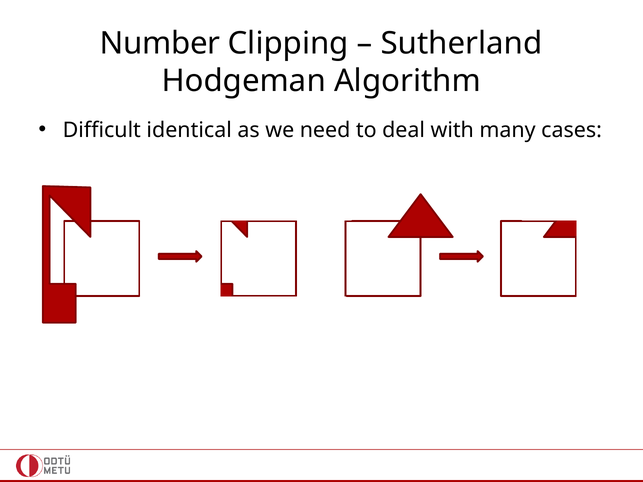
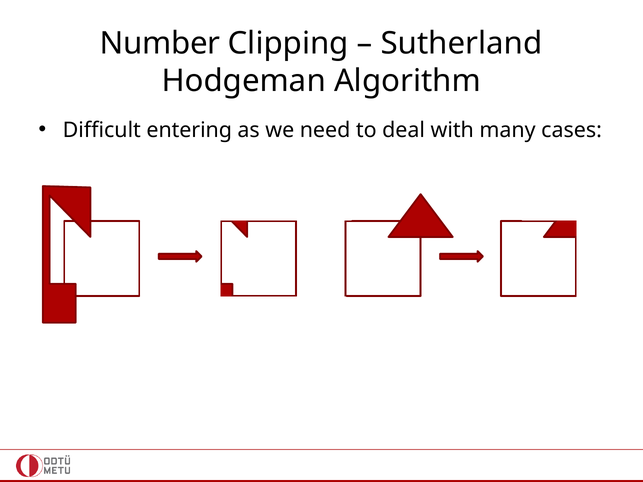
identical: identical -> entering (189, 130)
